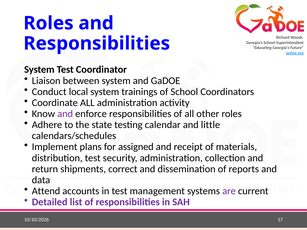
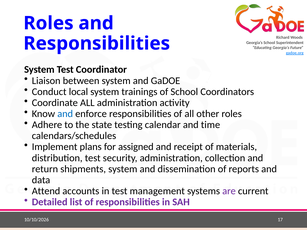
and colour: purple -> blue (65, 114)
little: little -> time (211, 125)
shipments correct: correct -> system (123, 169)
